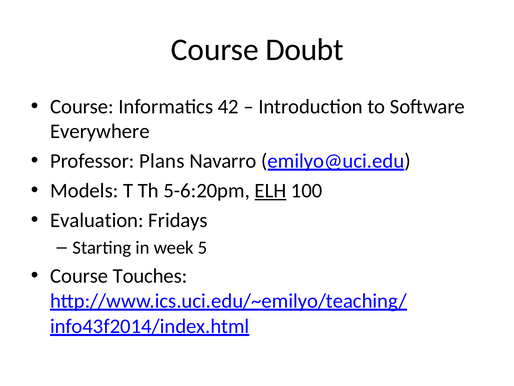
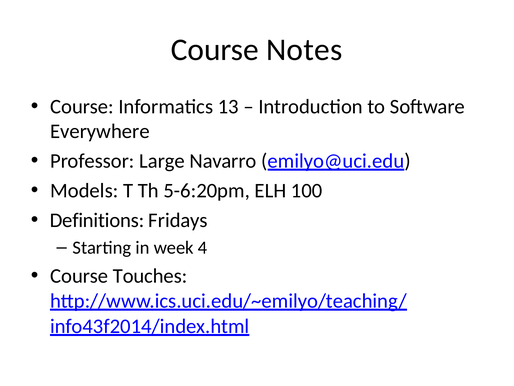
Doubt: Doubt -> Notes (304, 50)
42: 42 -> 13 (228, 106)
Plans: Plans -> Large (162, 161)
ELH underline: present -> none (270, 191)
Evaluation: Evaluation -> Definitions (97, 220)
5: 5 -> 4 (203, 247)
